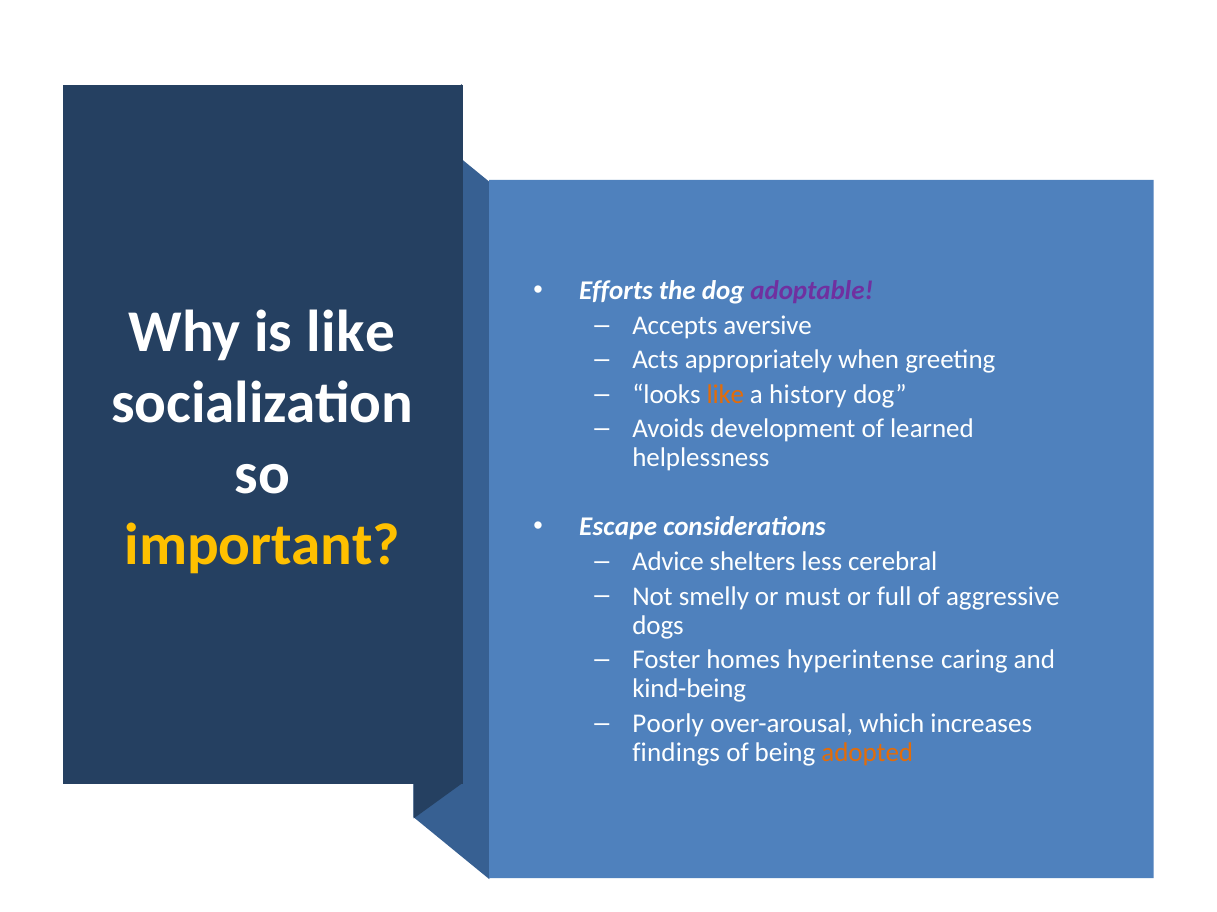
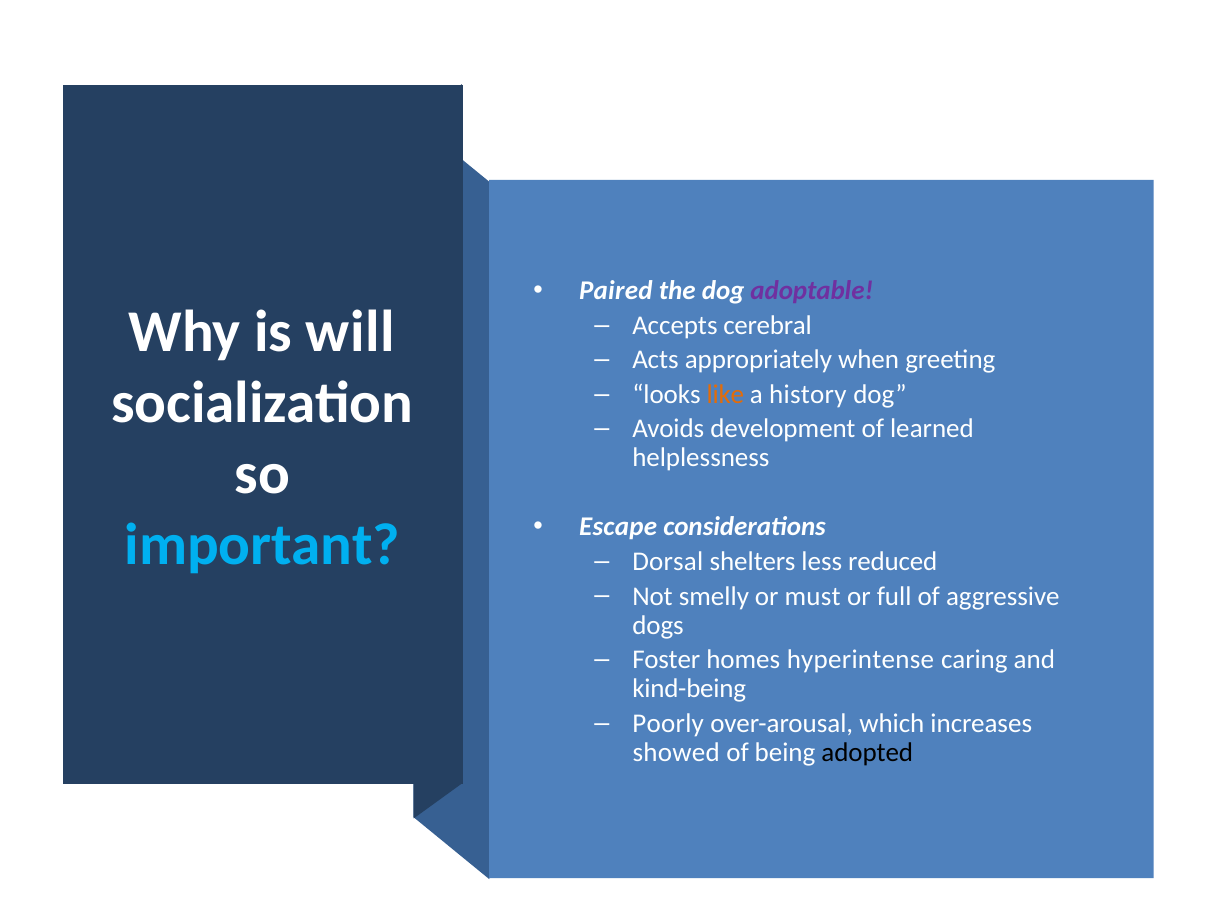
Efforts: Efforts -> Paired (616, 291)
is like: like -> will (351, 332)
aversive: aversive -> cerebral (768, 326)
important colour: yellow -> light blue (262, 545)
Advice: Advice -> Dorsal (668, 562)
cerebral: cerebral -> reduced (893, 562)
findings: findings -> showed (676, 753)
adopted colour: orange -> black (867, 753)
